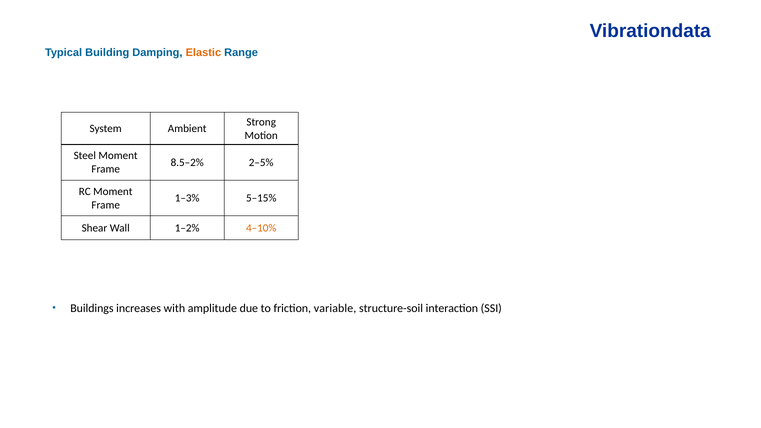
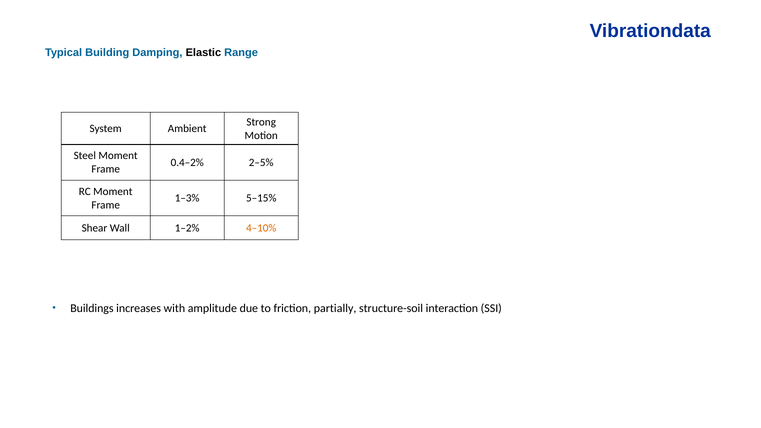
Elastic colour: orange -> black (203, 53)
8.5–2%: 8.5–2% -> 0.4–2% (187, 163)
variable: variable -> partially (335, 308)
